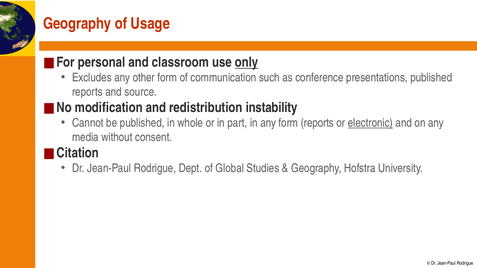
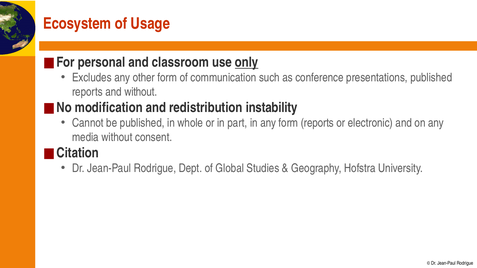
Geography: Geography -> Ecosystem (77, 24)
and source: source -> without (141, 92)
electronic underline: present -> none (370, 123)
